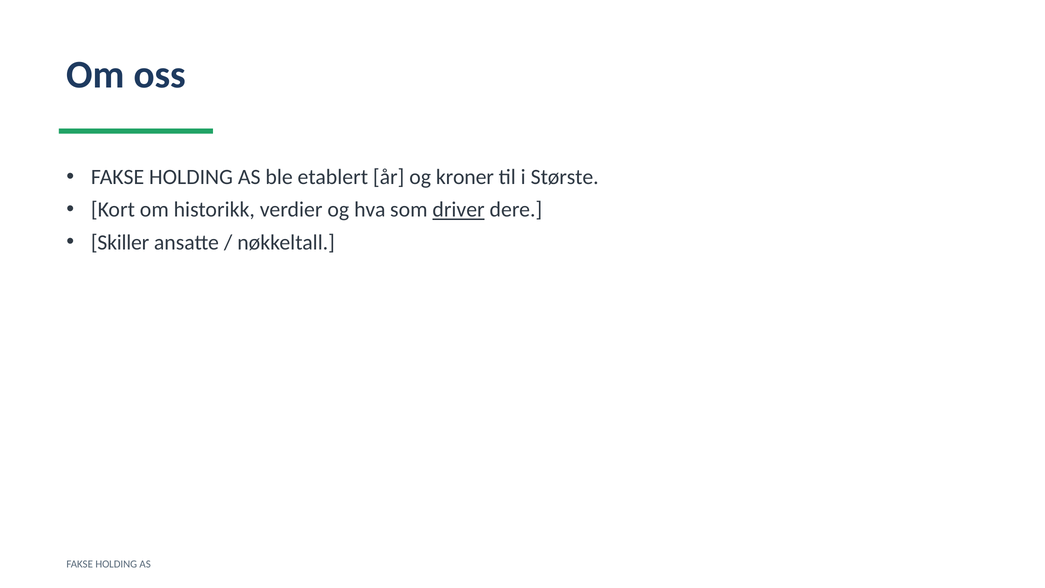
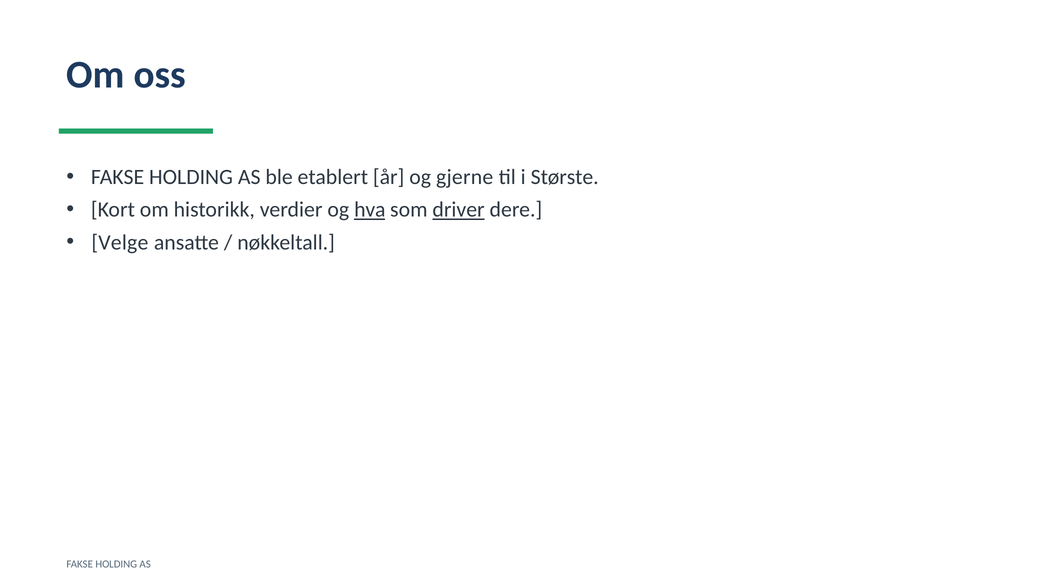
kroner: kroner -> gjerne (465, 177)
hva underline: none -> present (370, 210)
Skiller: Skiller -> Velge (120, 242)
